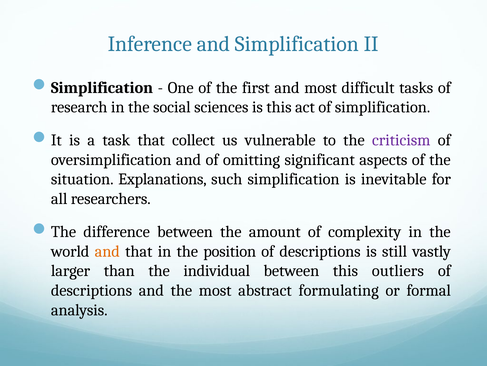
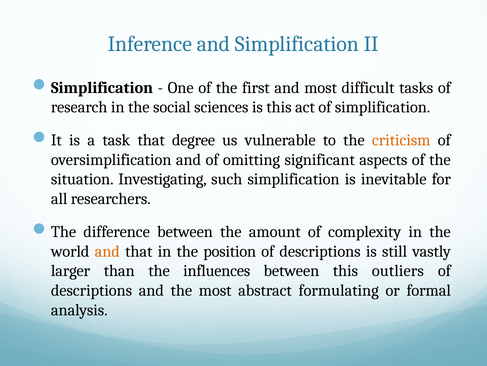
collect: collect -> degree (194, 140)
criticism colour: purple -> orange (401, 140)
Explanations: Explanations -> Investigating (162, 179)
individual: individual -> influences (217, 270)
